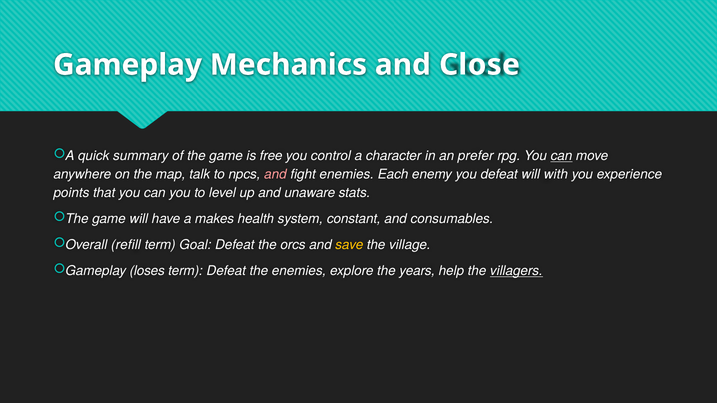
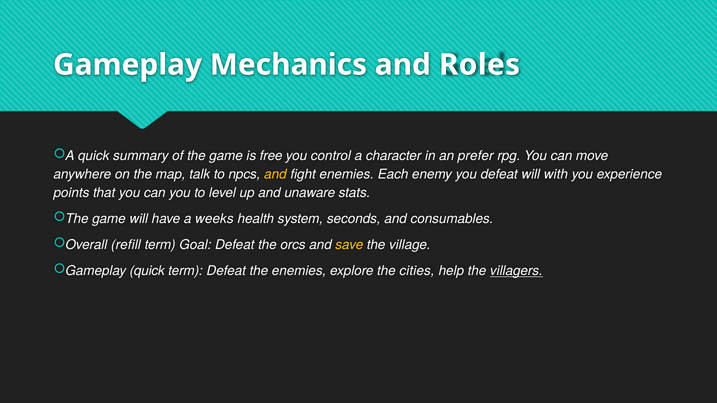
Close: Close -> Roles (479, 65)
can underline: present -> none (561, 156)
and colour: pink -> yellow (275, 175)
makes: makes -> weeks (214, 219)
constant: constant -> seconds (354, 219)
Gameplay loses: loses -> quick (147, 271)
years: years -> cities (417, 271)
